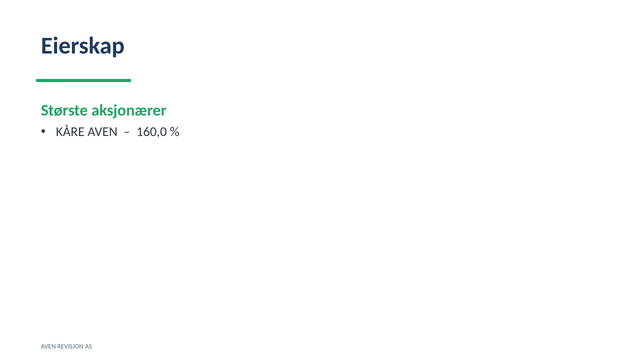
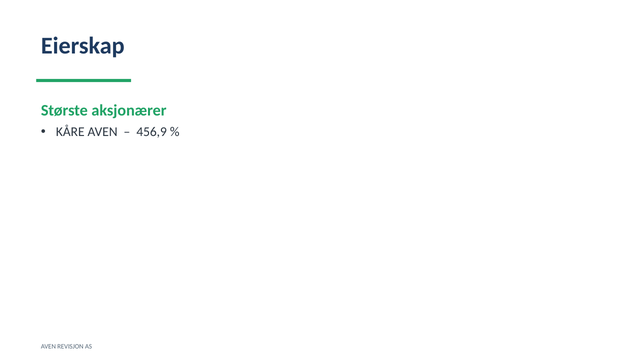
160,0: 160,0 -> 456,9 (152, 132)
